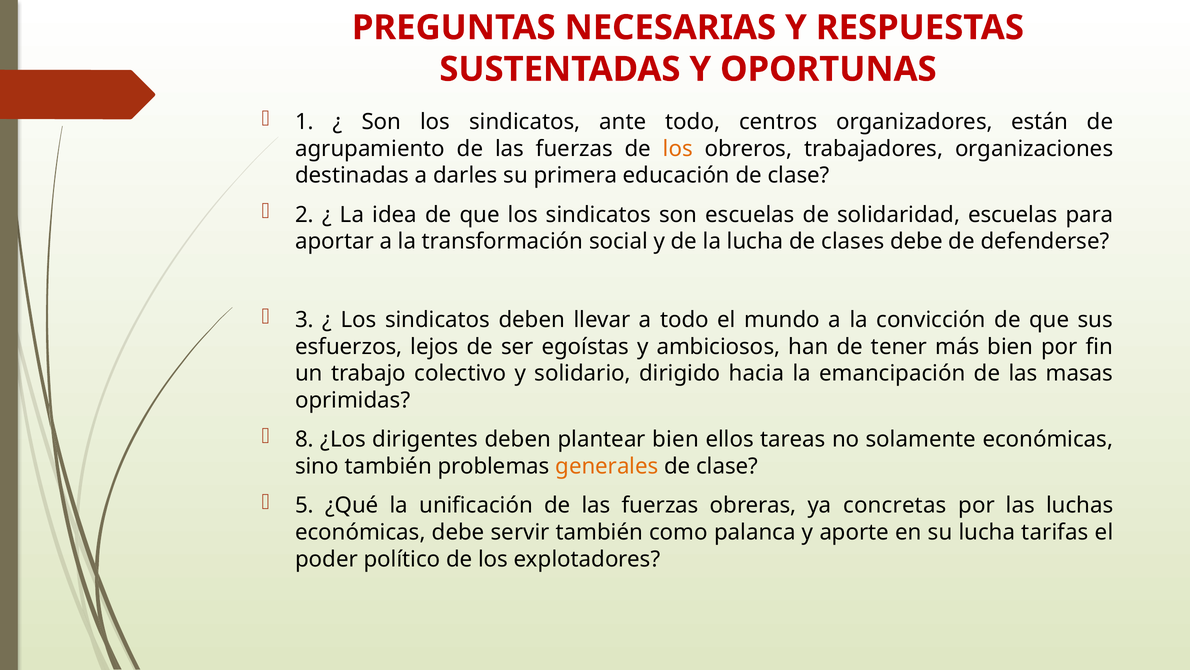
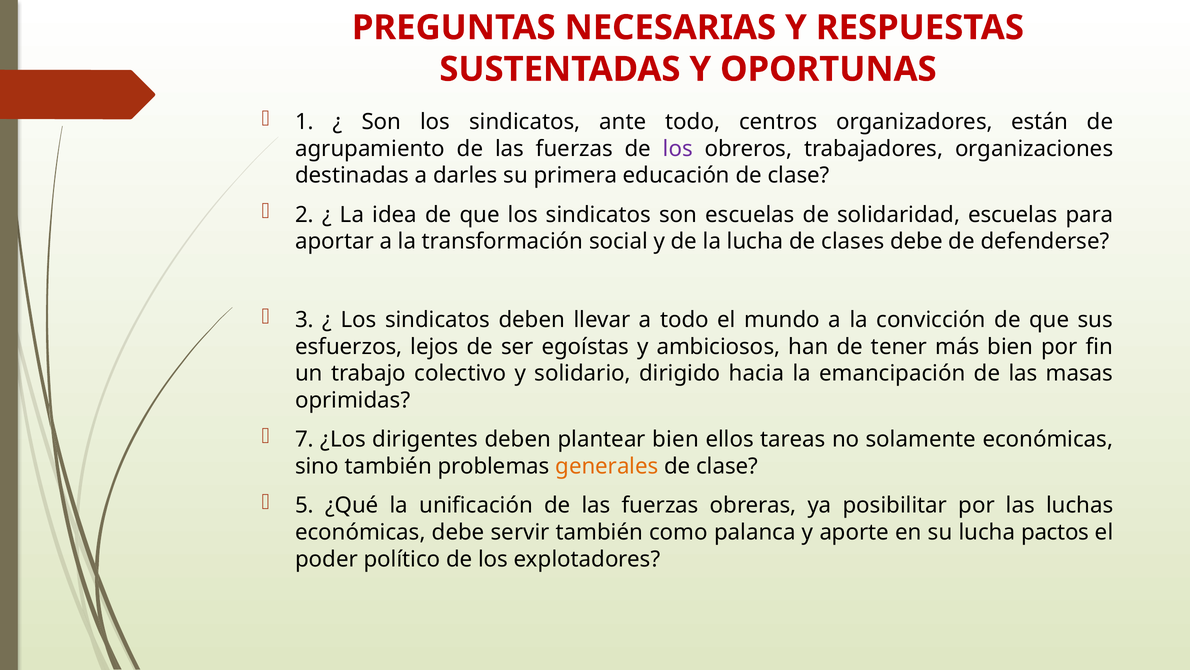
los colour: orange -> purple (678, 149)
8: 8 -> 7 (304, 439)
concretas: concretas -> posibilitar (895, 505)
tarifas: tarifas -> pactos (1055, 532)
